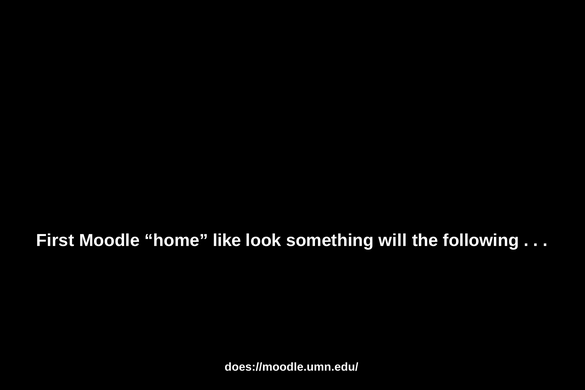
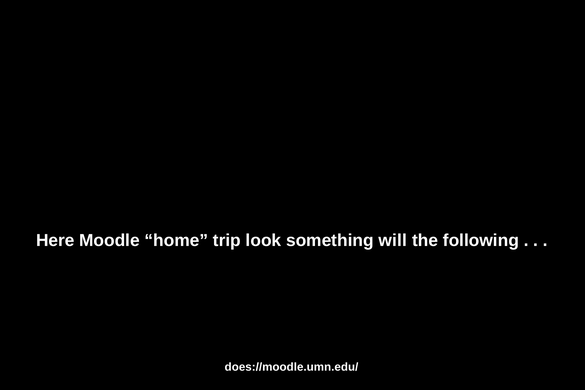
First: First -> Here (55, 240)
like: like -> trip (227, 240)
